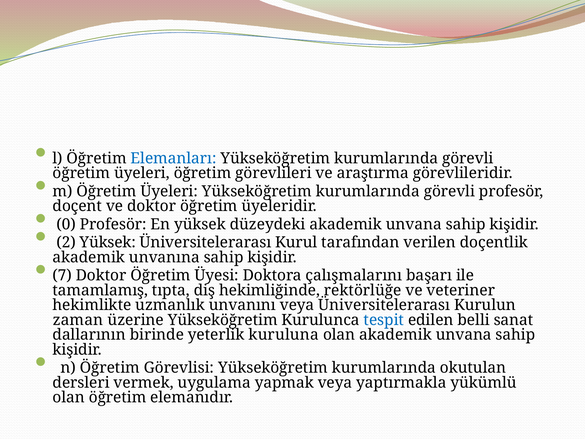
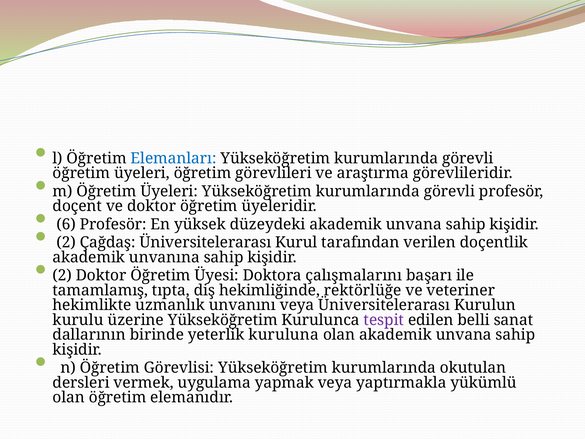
0: 0 -> 6 (66, 224)
2 Yüksek: Yüksek -> Çağdaş (108, 242)
7: 7 -> 2 (62, 275)
zaman: zaman -> kurulu (78, 320)
tespit colour: blue -> purple (384, 320)
